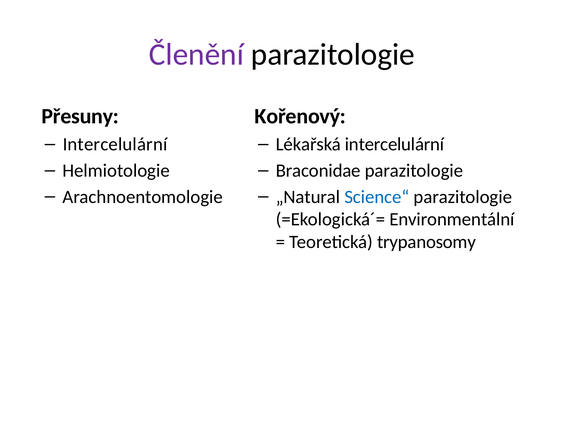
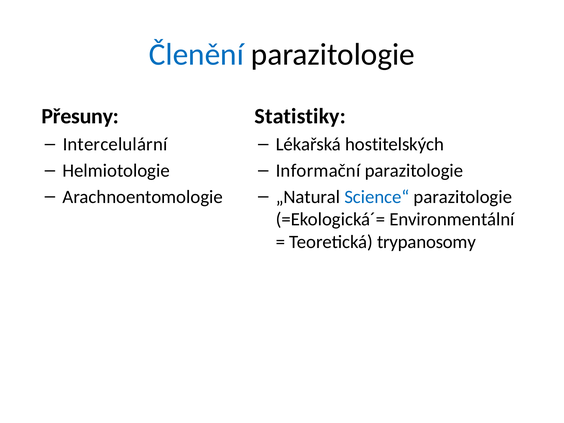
Členění colour: purple -> blue (196, 54)
Kořenový: Kořenový -> Statistiky (300, 116)
Lékařská intercelulární: intercelulární -> hostitelských (395, 144)
Braconidae: Braconidae -> Informační (318, 171)
